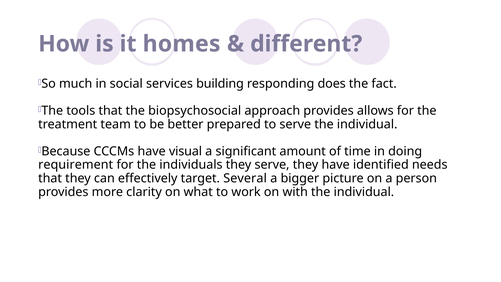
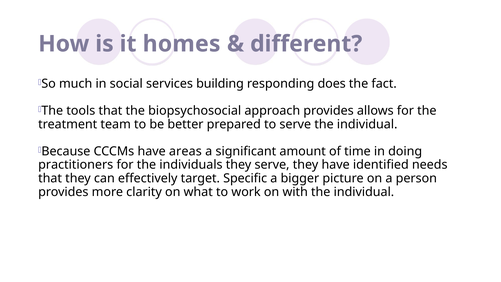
visual: visual -> areas (185, 151)
requirement: requirement -> practitioners (76, 165)
Several: Several -> Specific (245, 178)
